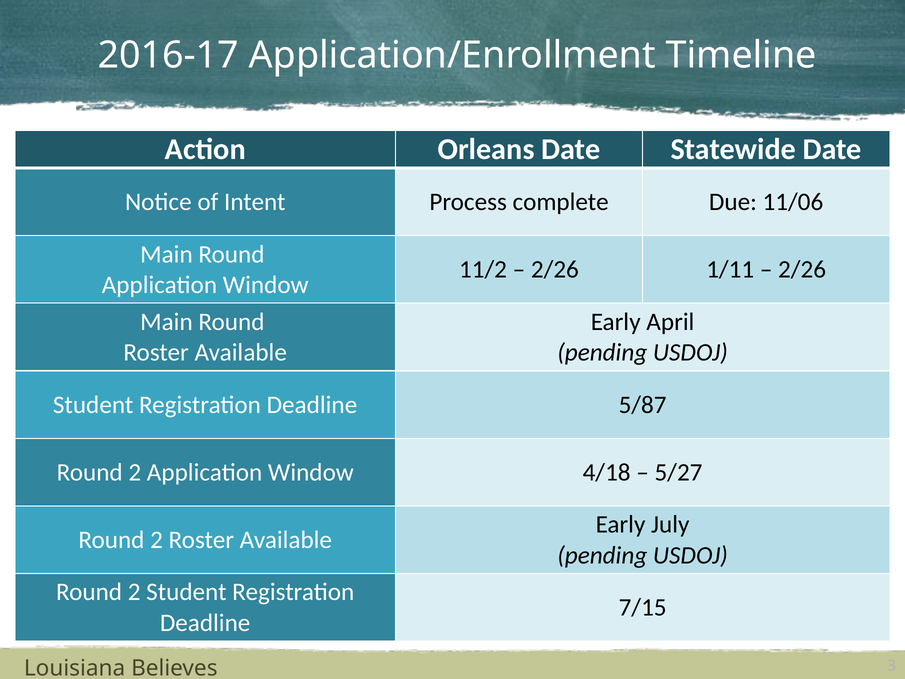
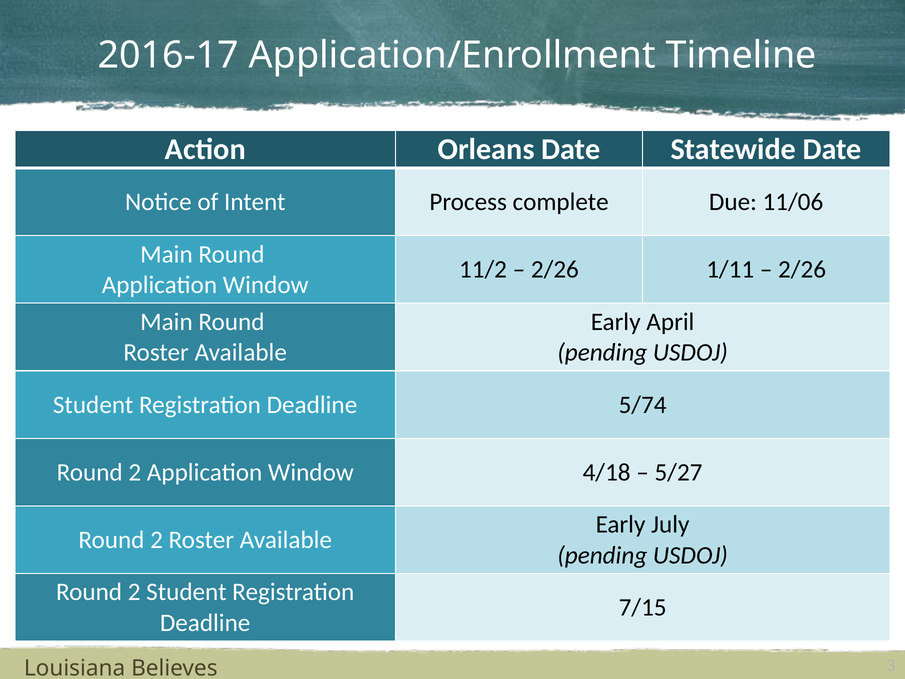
5/87: 5/87 -> 5/74 (643, 405)
